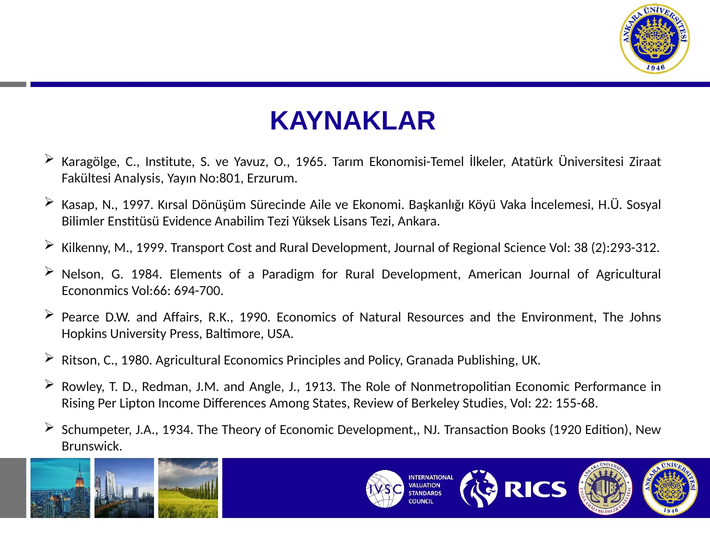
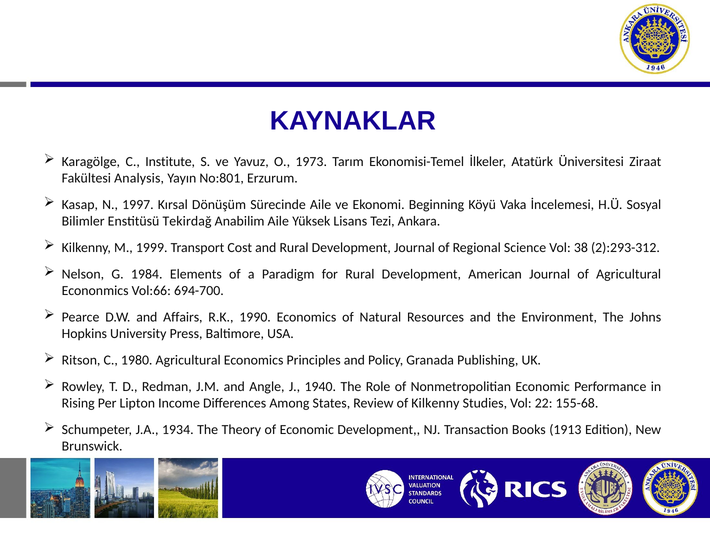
1965: 1965 -> 1973 (311, 161)
Başkanlığı: Başkanlığı -> Beginning (436, 204)
Evidence: Evidence -> Tekirdağ (187, 221)
Anabilim Tezi: Tezi -> Aile (278, 221)
1913: 1913 -> 1940 (320, 386)
of Berkeley: Berkeley -> Kilkenny (435, 403)
1920: 1920 -> 1913 (565, 429)
